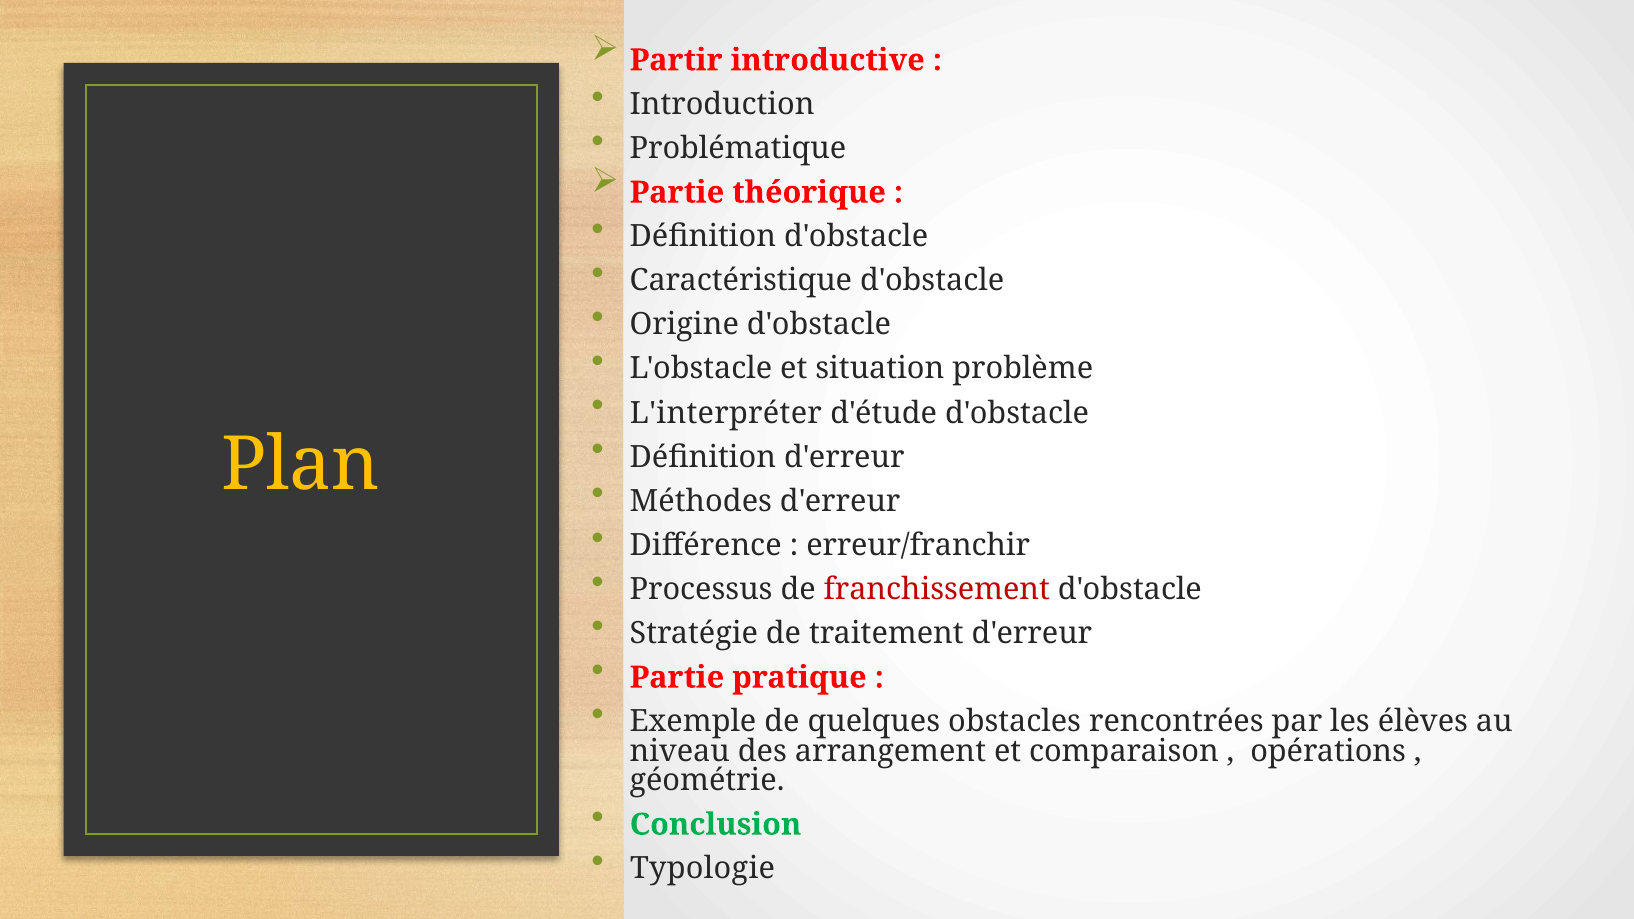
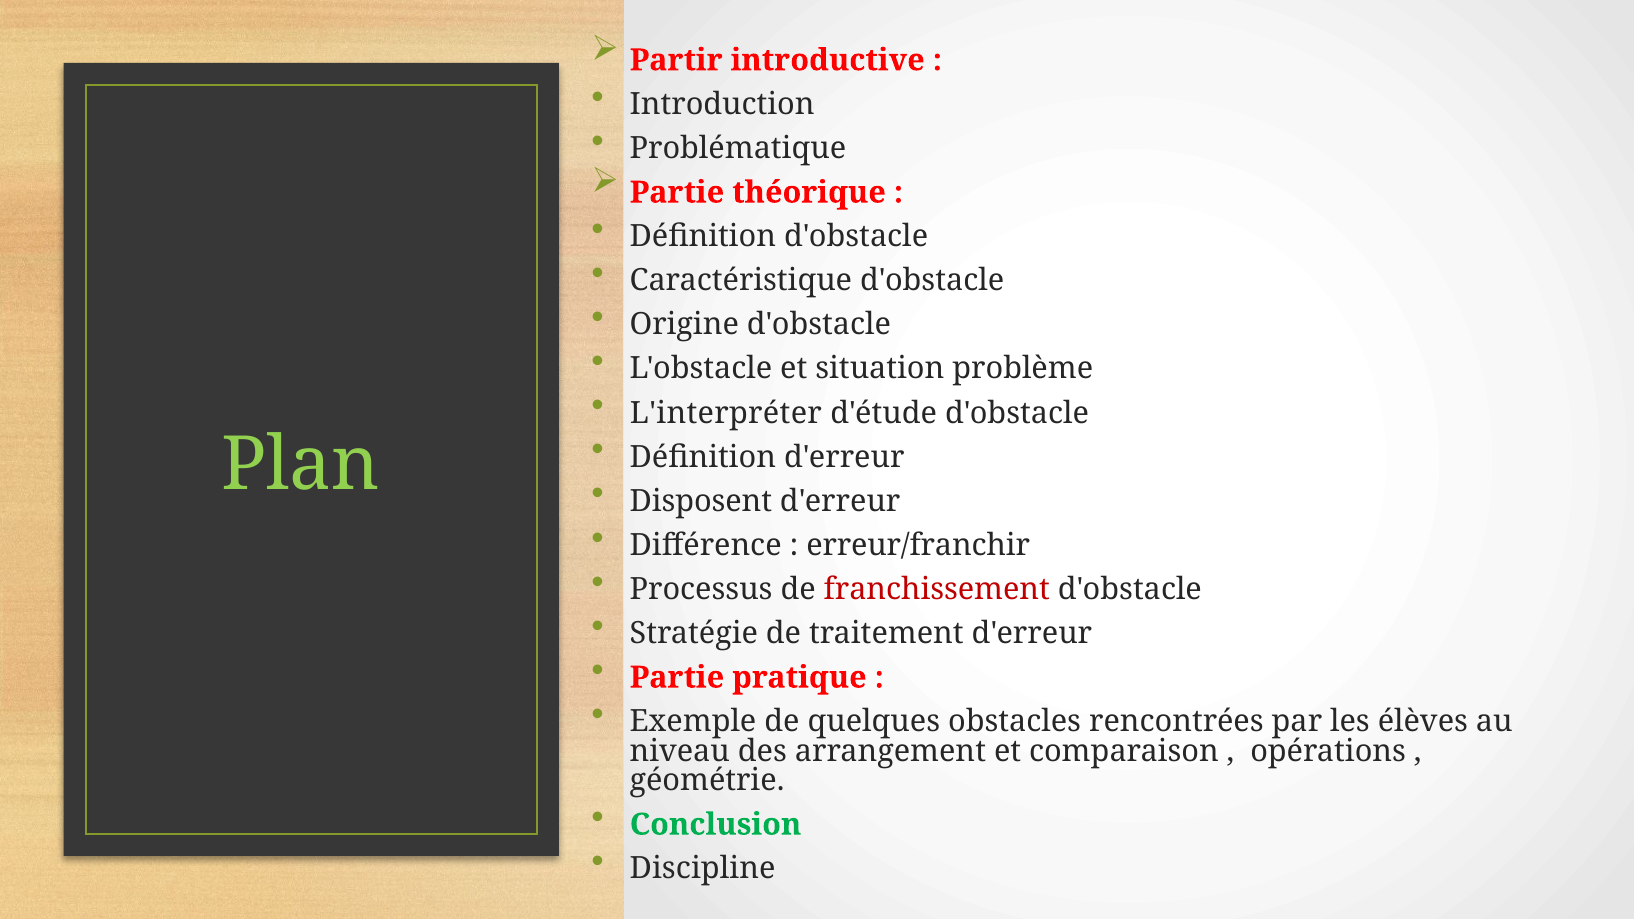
Plan colour: yellow -> light green (301, 465)
Méthodes: Méthodes -> Disposent (701, 501)
Typologie: Typologie -> Discipline (703, 869)
